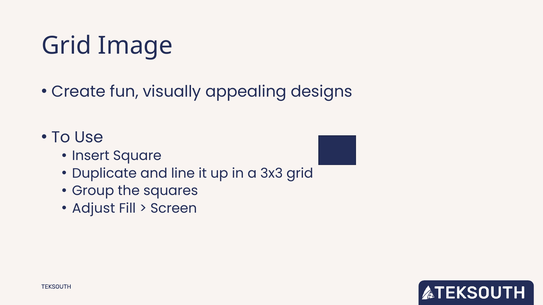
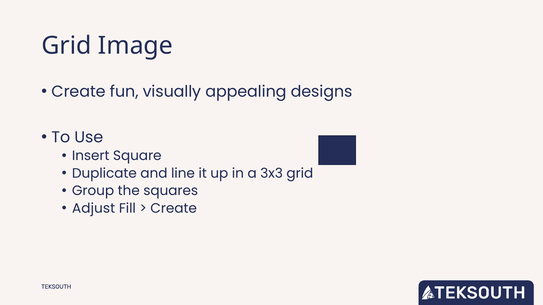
Screen: Screen -> Create (174, 208)
